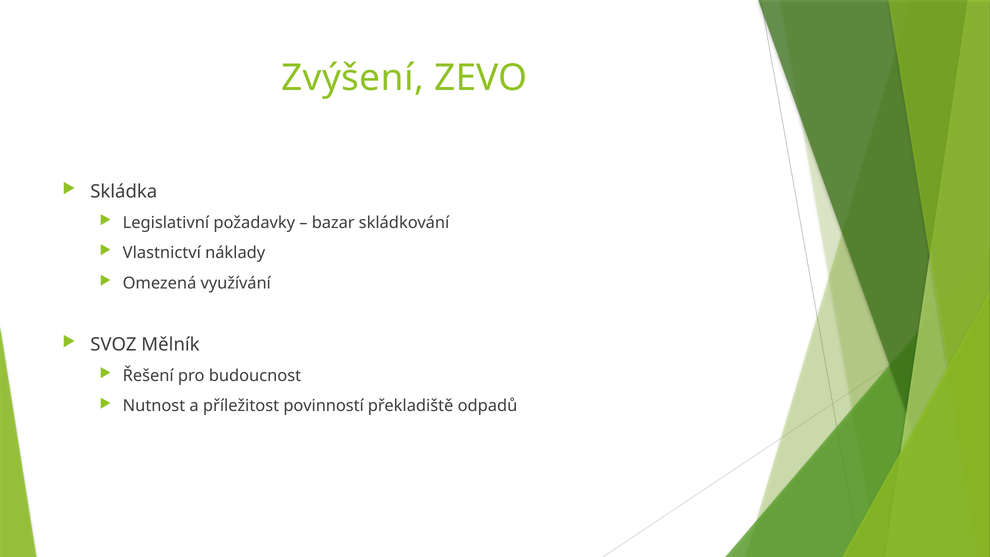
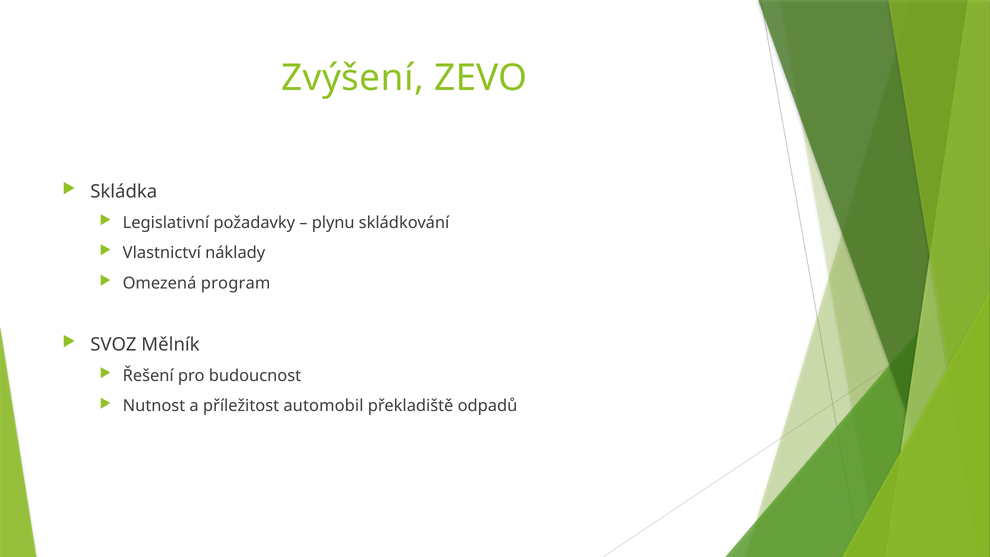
bazar: bazar -> plynu (333, 223)
využívání: využívání -> program (236, 283)
povinností: povinností -> automobil (323, 406)
